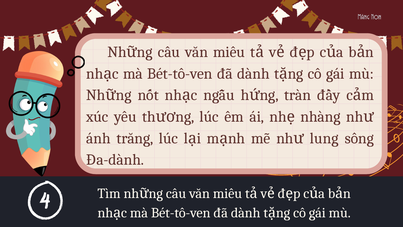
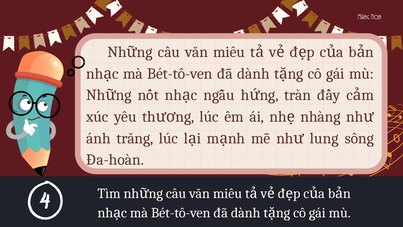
Đa-dành: Đa-dành -> Đa-hoàn (115, 160)
